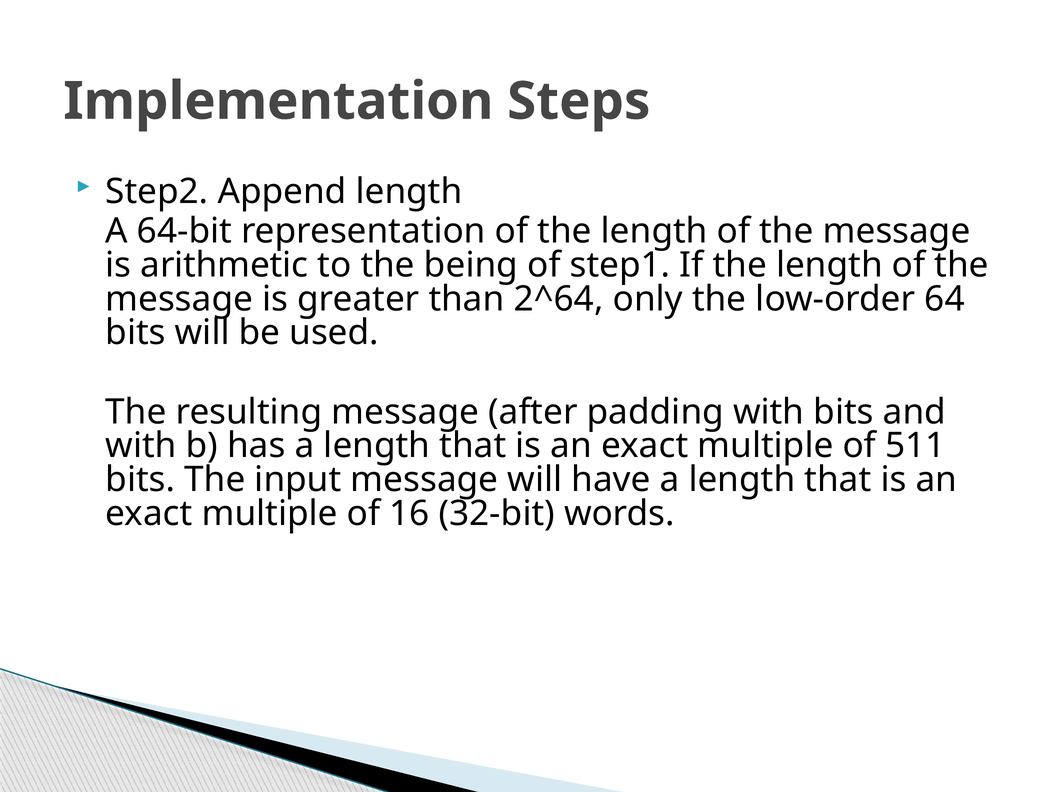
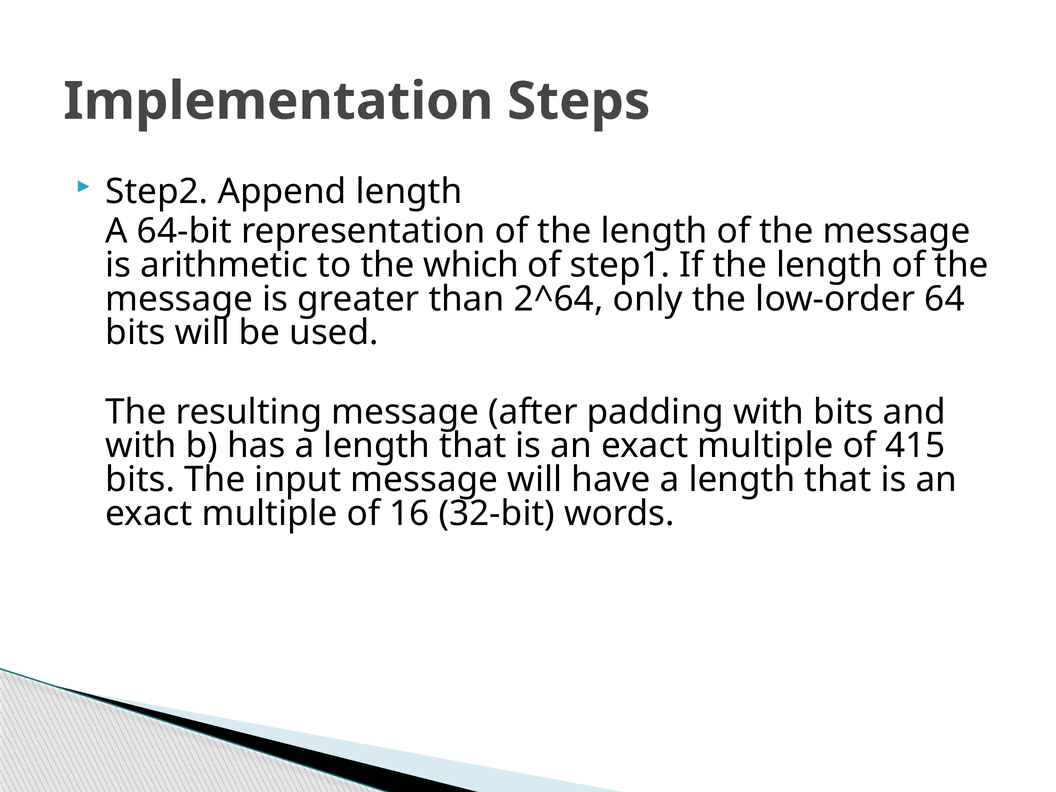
being: being -> which (471, 265)
511: 511 -> 415 (915, 446)
